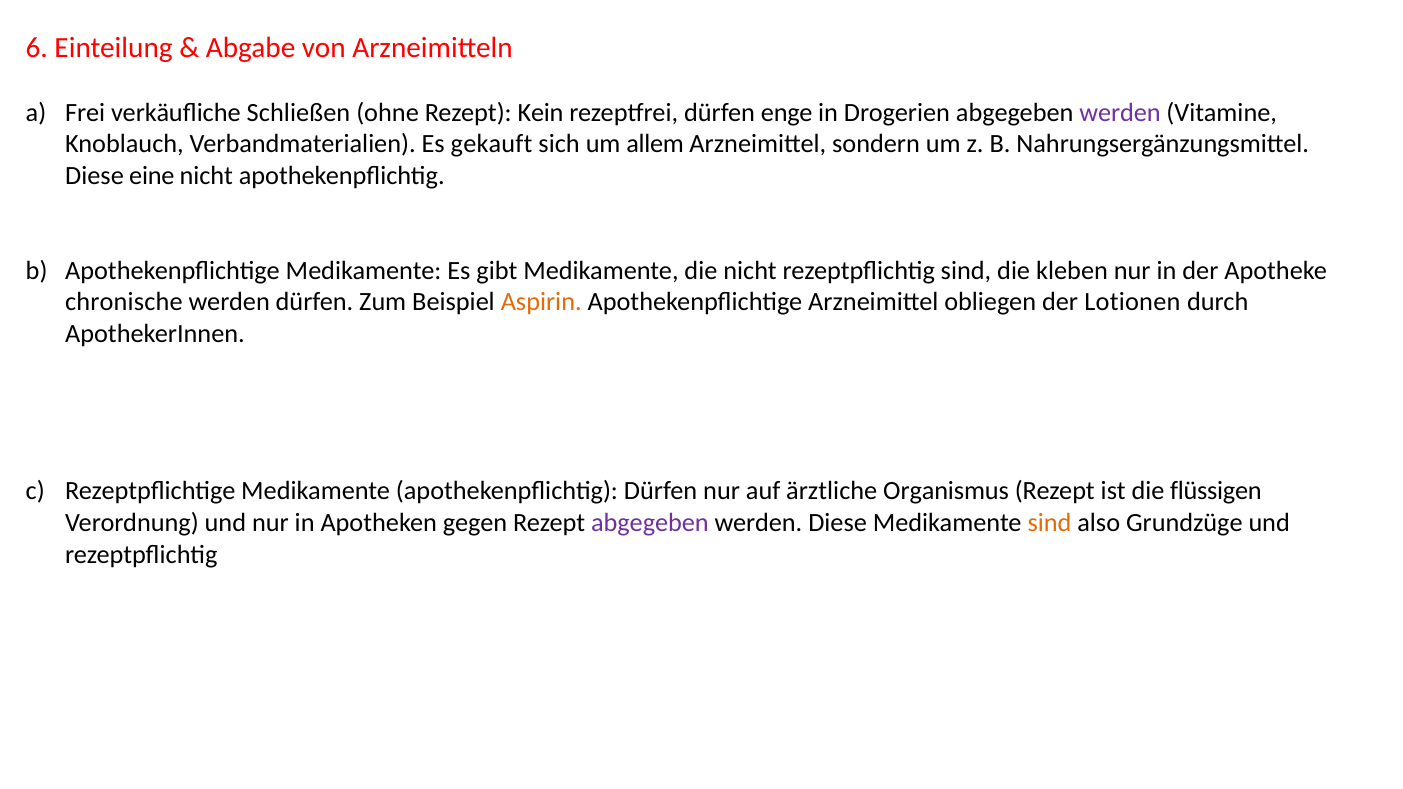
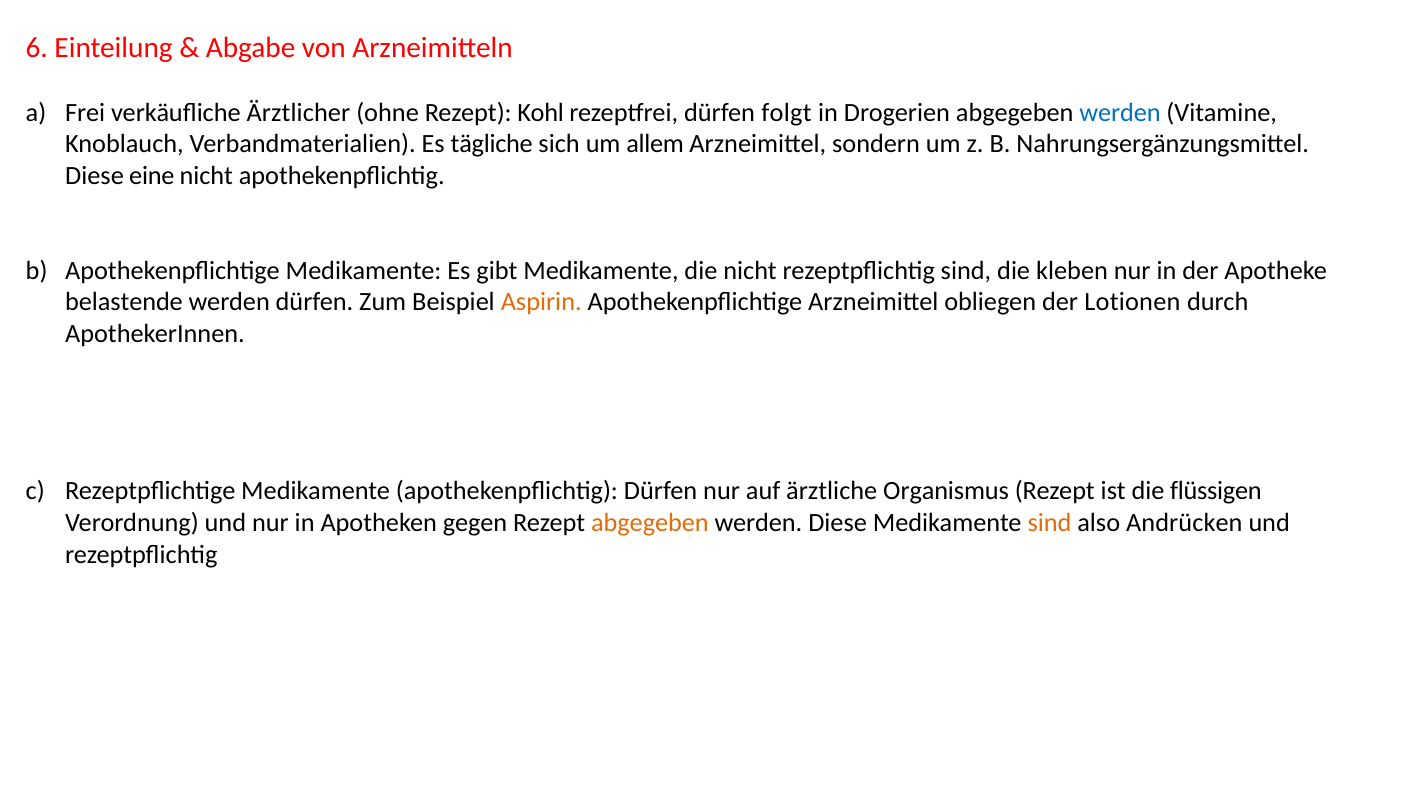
Schließen: Schließen -> Ärztlicher (298, 113)
Kein: Kein -> Kohl (541, 113)
enge: enge -> folgt (787, 113)
werden colour: purple -> blue (1120, 113)
gekauft: gekauft -> tägliche (492, 144)
chronische: chronische -> belastende (124, 302)
abgegeben colour: purple -> orange (650, 523)
Grundzüge: Grundzüge -> Andrücken (1184, 523)
